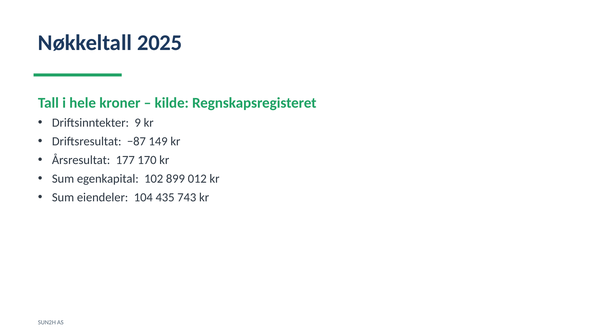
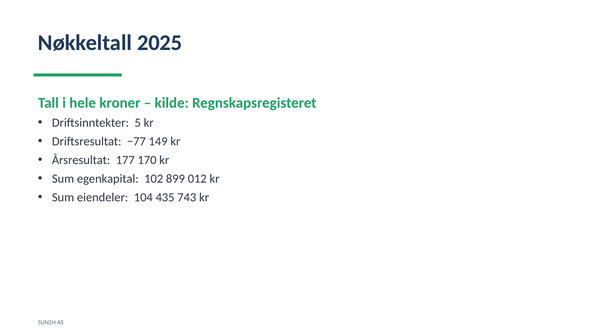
9: 9 -> 5 (138, 123)
−87: −87 -> −77 (136, 141)
